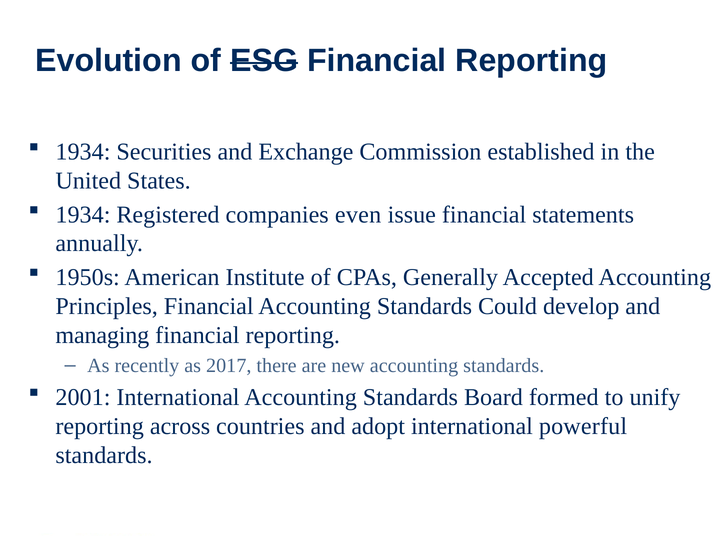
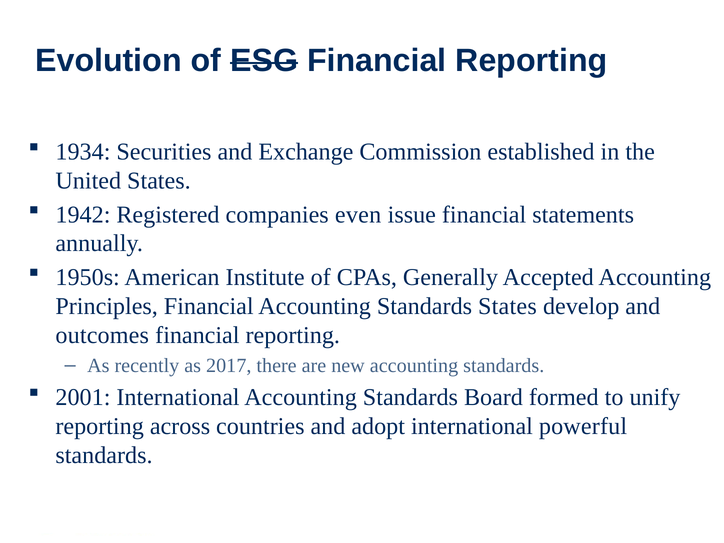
1934: 1934 -> 1942 (83, 215)
Standards Could: Could -> States (507, 306)
managing: managing -> outcomes (102, 335)
